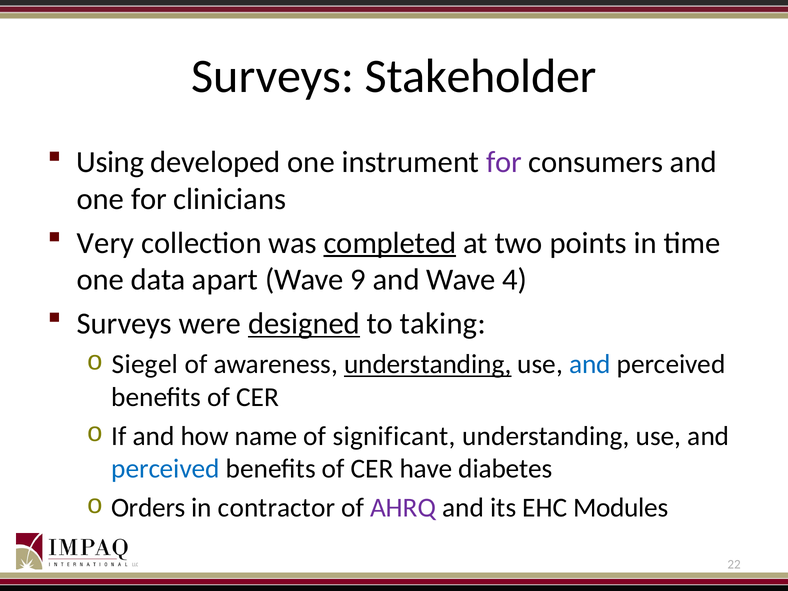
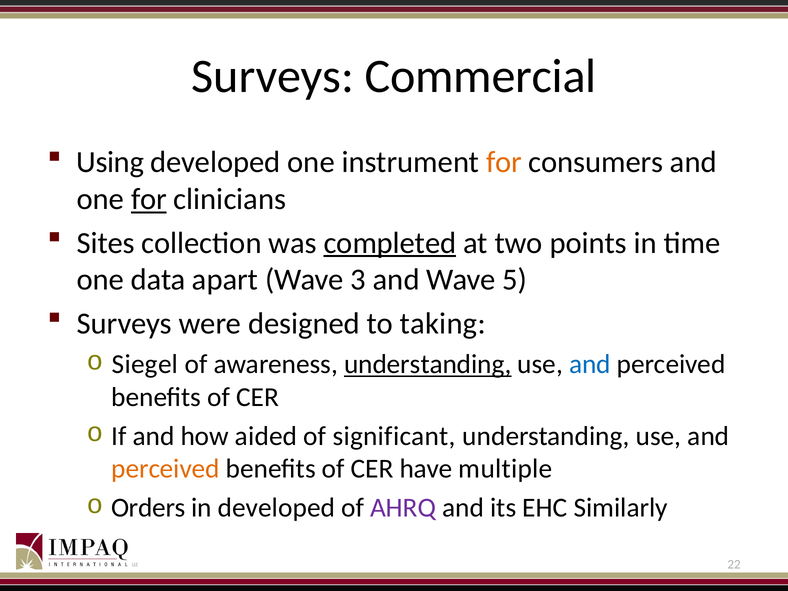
Stakeholder: Stakeholder -> Commercial (481, 76)
for colour: purple -> orange (504, 162)
for underline: none -> present (149, 199)
Very: Very -> Sites (106, 243)
9: 9 -> 3 (358, 280)
4: 4 -> 5 (515, 280)
designed underline: present -> none (304, 324)
name: name -> aided (266, 436)
perceived colour: blue -> orange (166, 469)
diabetes: diabetes -> multiple (505, 469)
in contractor: contractor -> developed (277, 508)
Modules: Modules -> Similarly (621, 508)
